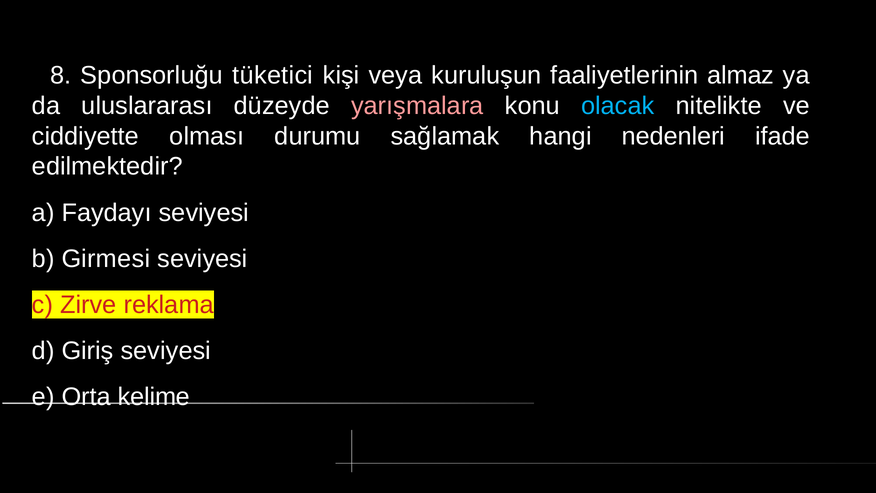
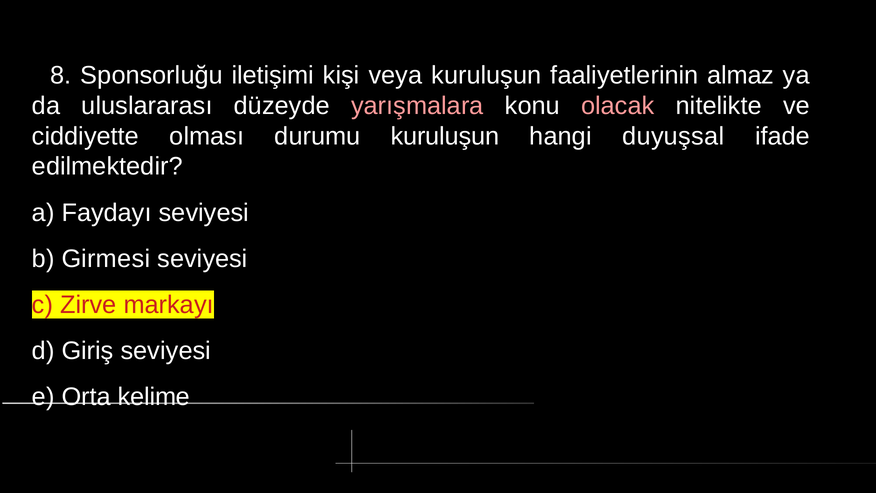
tüketici: tüketici -> iletişimi (273, 75)
olacak colour: light blue -> pink (618, 106)
durumu sağlamak: sağlamak -> kuruluşun (445, 136)
nedenleri: nedenleri -> duyuşsal (673, 136)
reklama: reklama -> markayı (169, 305)
